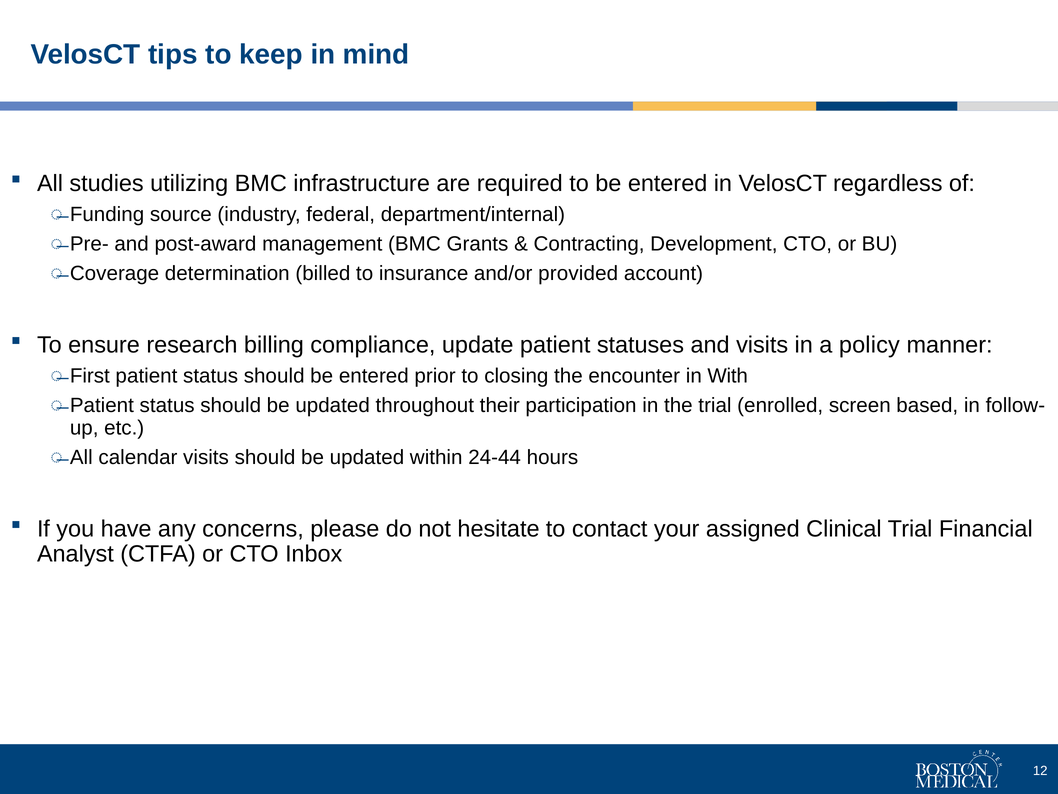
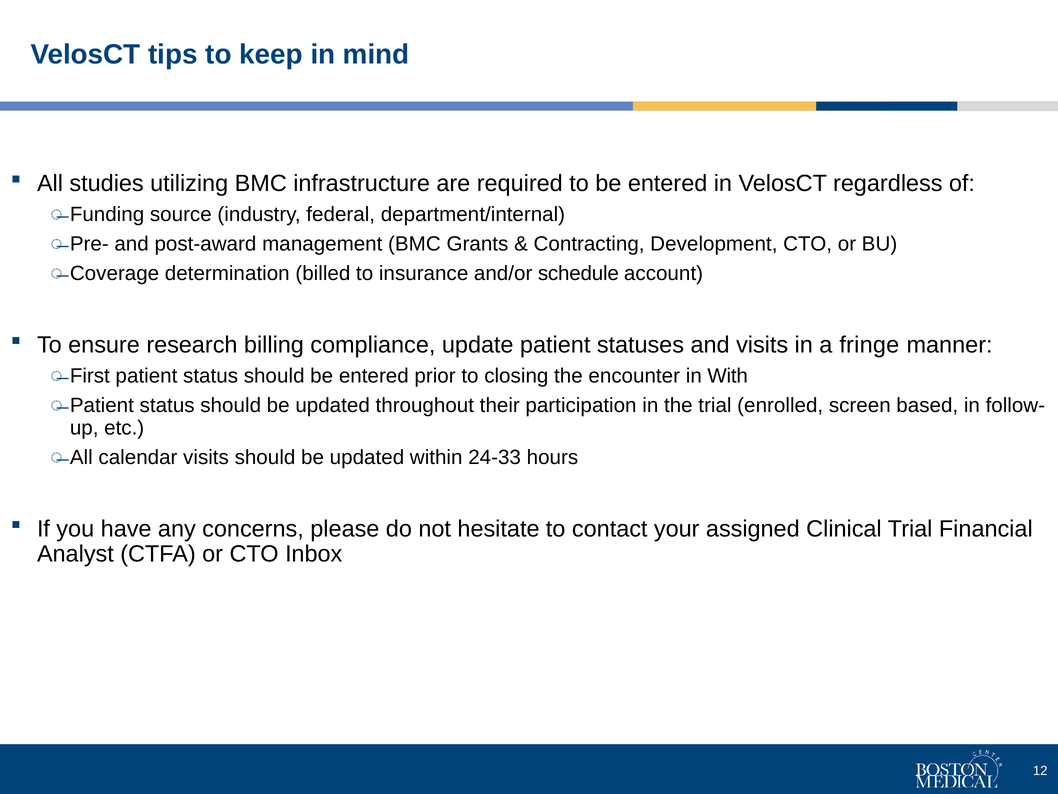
provided: provided -> schedule (578, 273)
policy: policy -> fringe (869, 345)
24-44: 24-44 -> 24-33 (495, 457)
